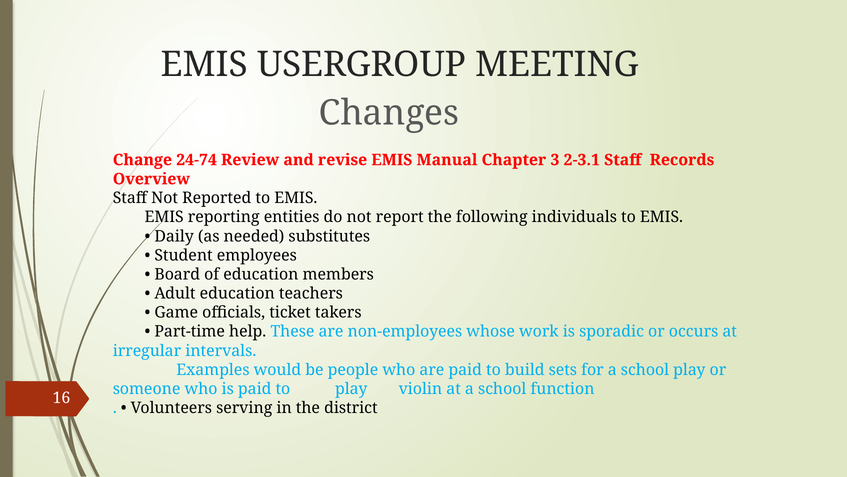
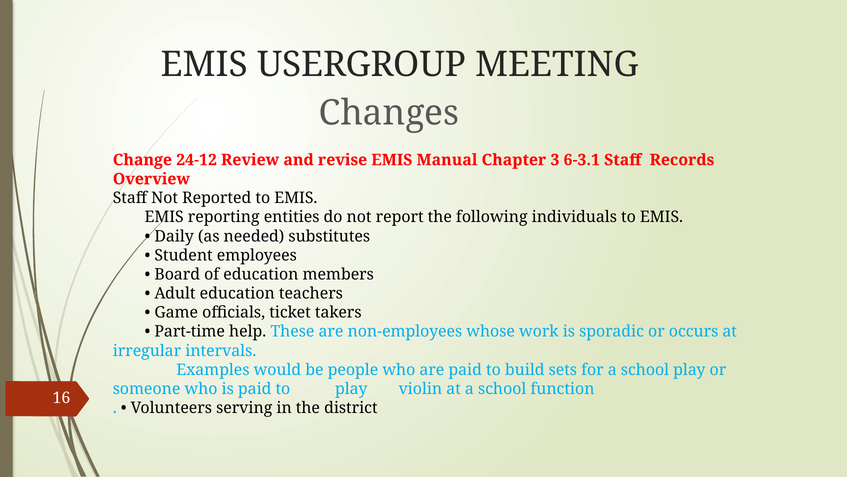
24-74: 24-74 -> 24-12 (197, 160)
2-3.1: 2-3.1 -> 6-3.1 (582, 160)
